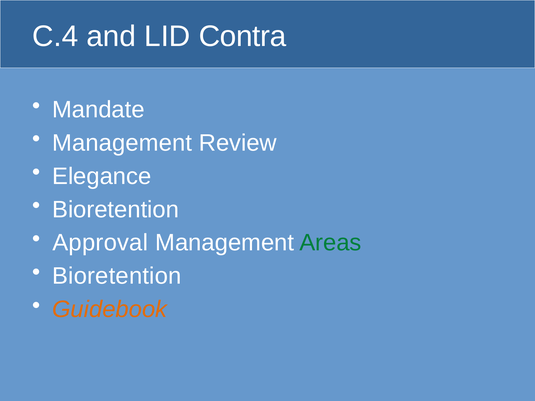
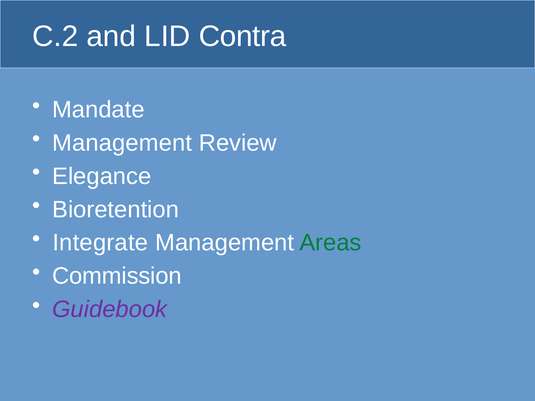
C.4: C.4 -> C.2 (55, 36)
Approval: Approval -> Integrate (100, 243)
Bioretention: Bioretention -> Commission (117, 276)
Guidebook colour: orange -> purple (110, 310)
